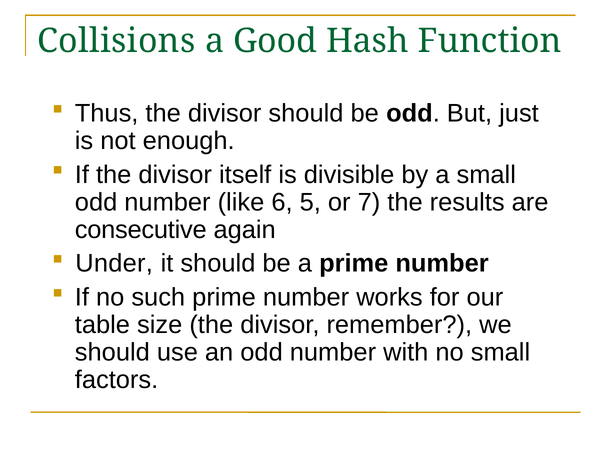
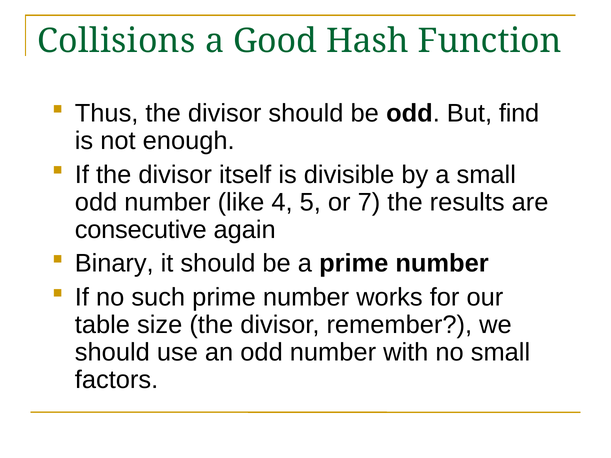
just: just -> find (519, 113)
6: 6 -> 4 (282, 202)
Under: Under -> Binary (114, 264)
